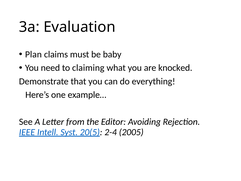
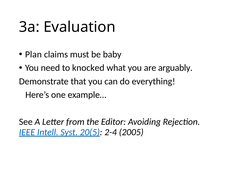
claiming: claiming -> knocked (88, 68)
knocked: knocked -> arguably (175, 68)
